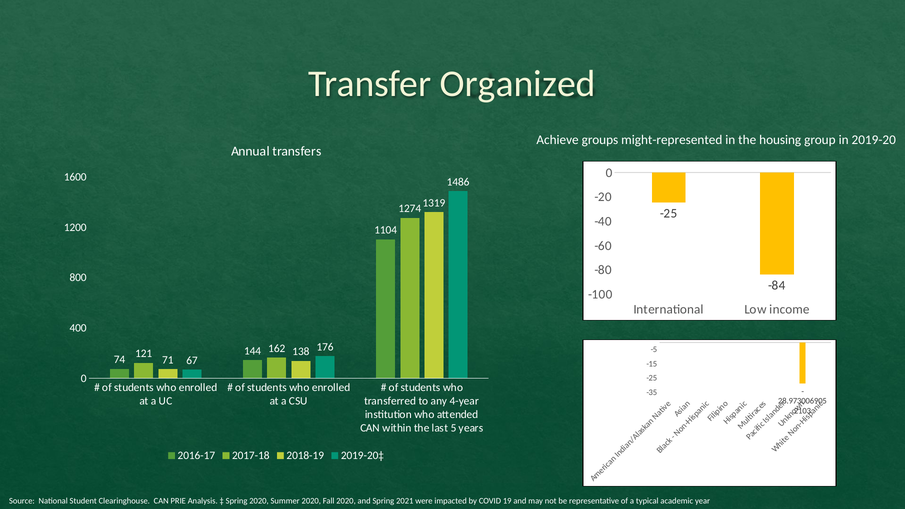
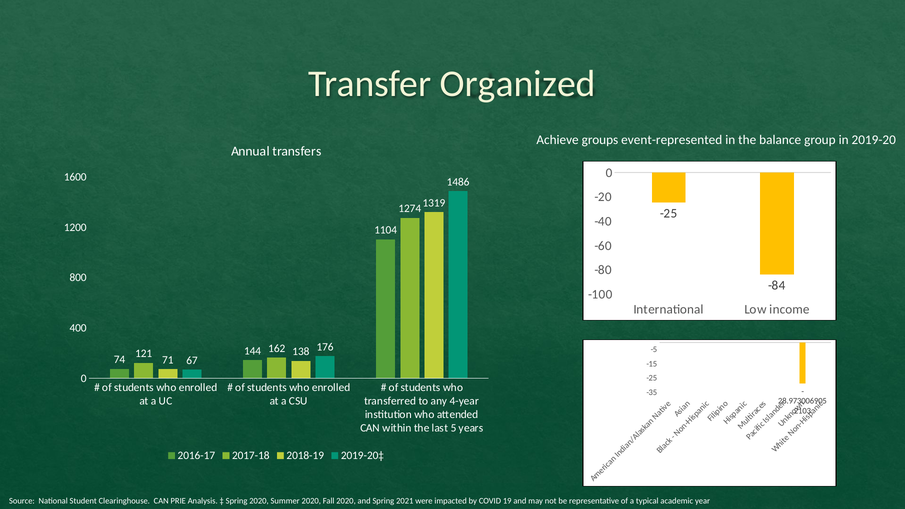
might-represented: might-represented -> event-represented (672, 140)
housing: housing -> balance (780, 140)
